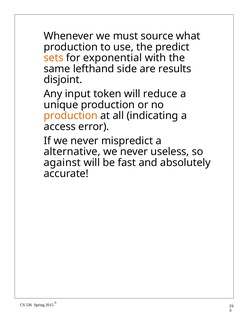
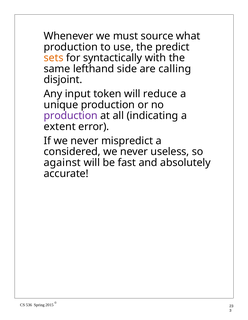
exponential: exponential -> syntactically (113, 58)
results: results -> calling (175, 69)
production colour: orange -> purple (71, 116)
access: access -> extent (60, 127)
alternative: alternative -> considered (72, 152)
